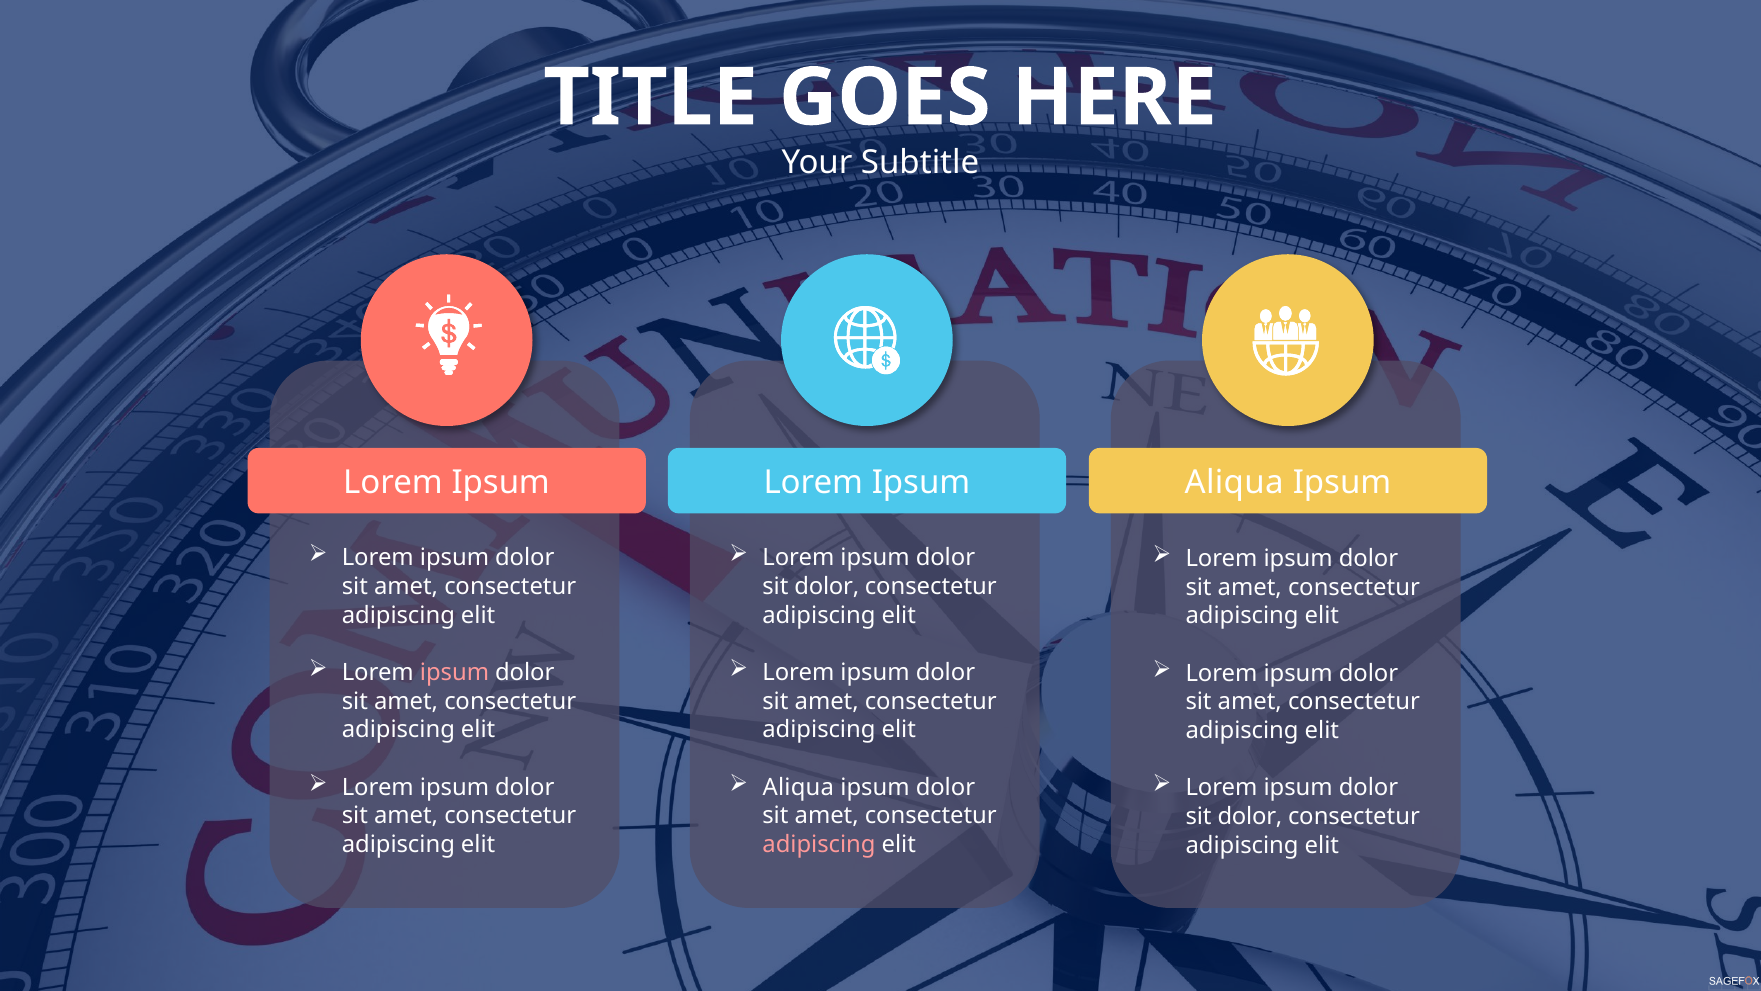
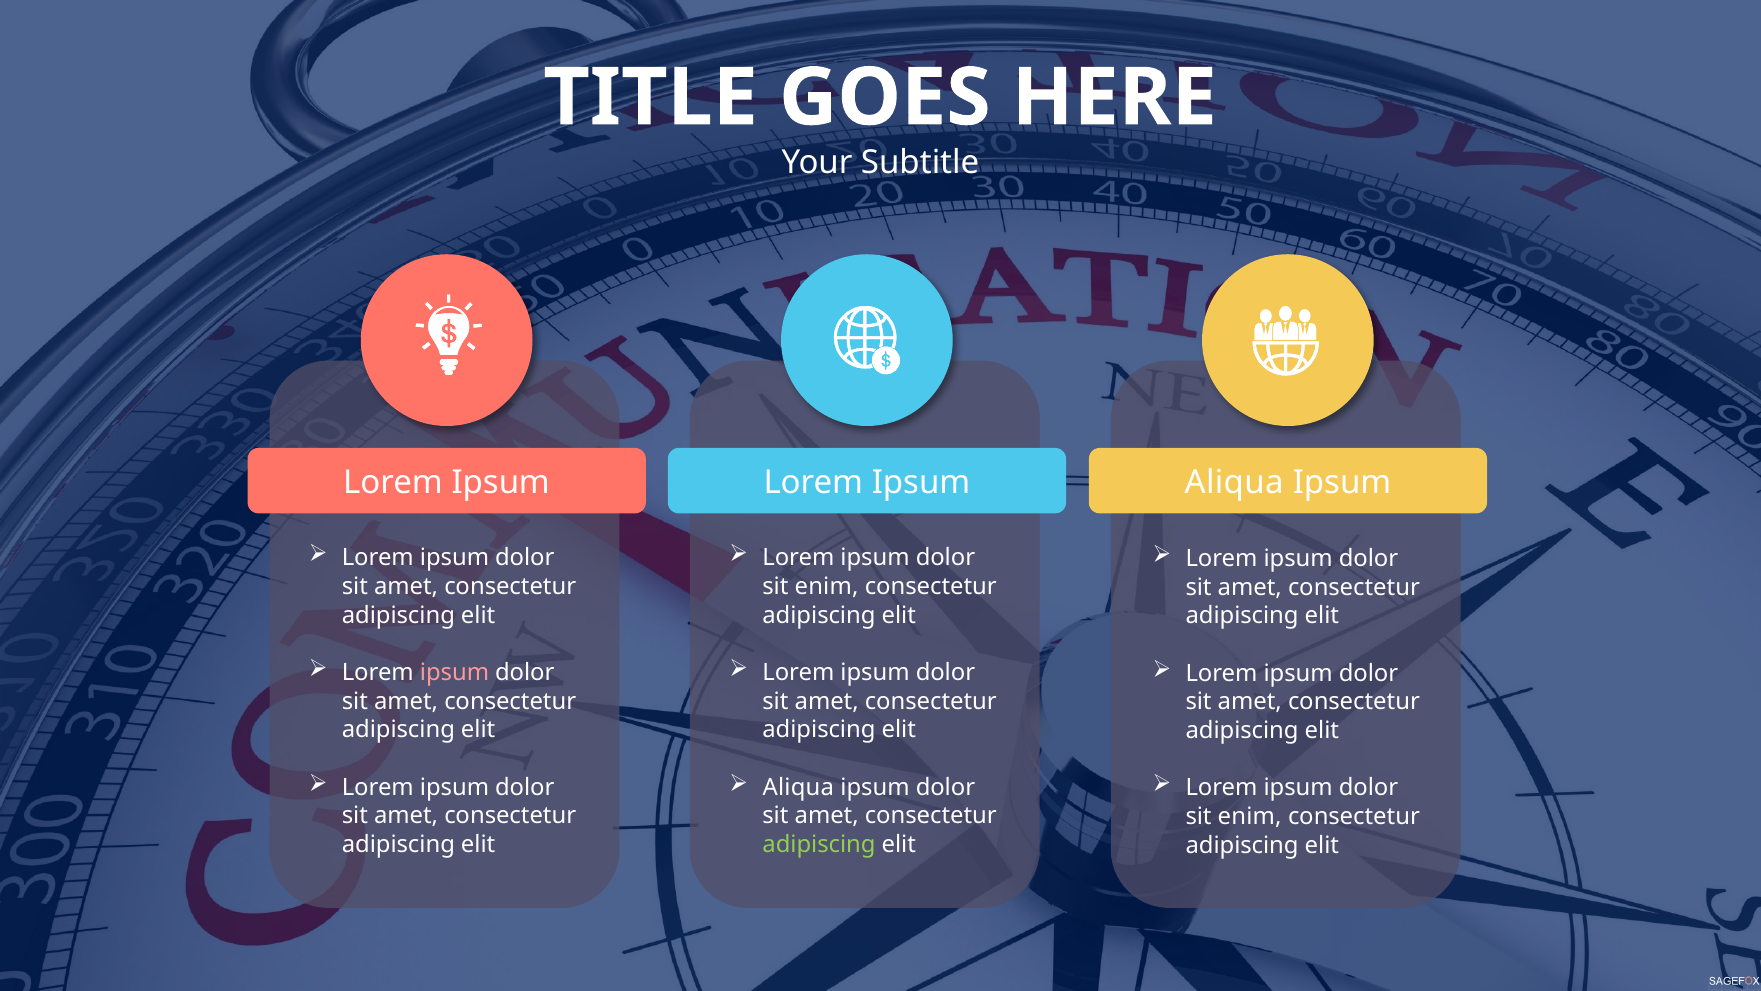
dolor: dolor -> enim (827, 586)
dolor: dolor -> enim (1250, 816)
adipiscing colour: pink -> light green (819, 844)
